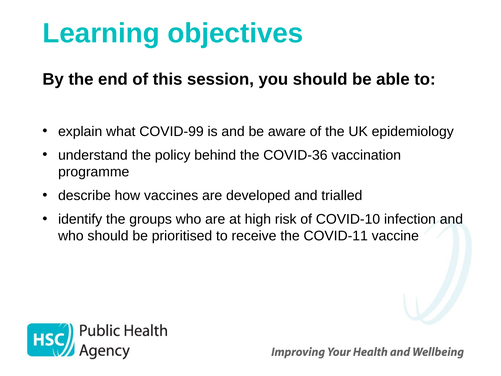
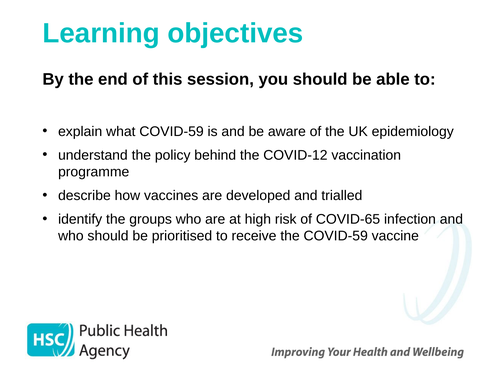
what COVID-99: COVID-99 -> COVID-59 (172, 131)
COVID-36: COVID-36 -> COVID-12 (295, 155)
COVID-10: COVID-10 -> COVID-65 (348, 219)
the COVID-11: COVID-11 -> COVID-59 (336, 236)
